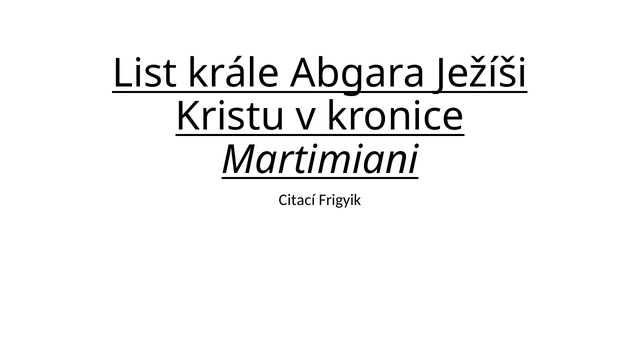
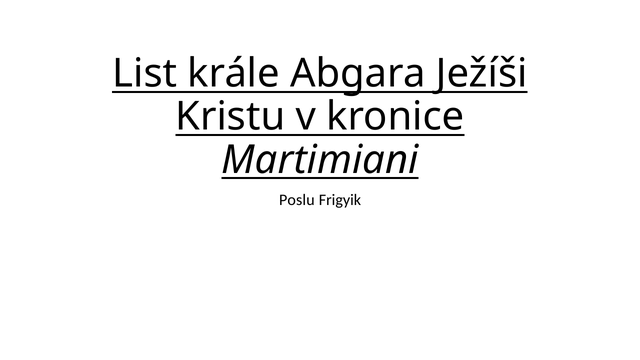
Citací: Citací -> Poslu (297, 200)
